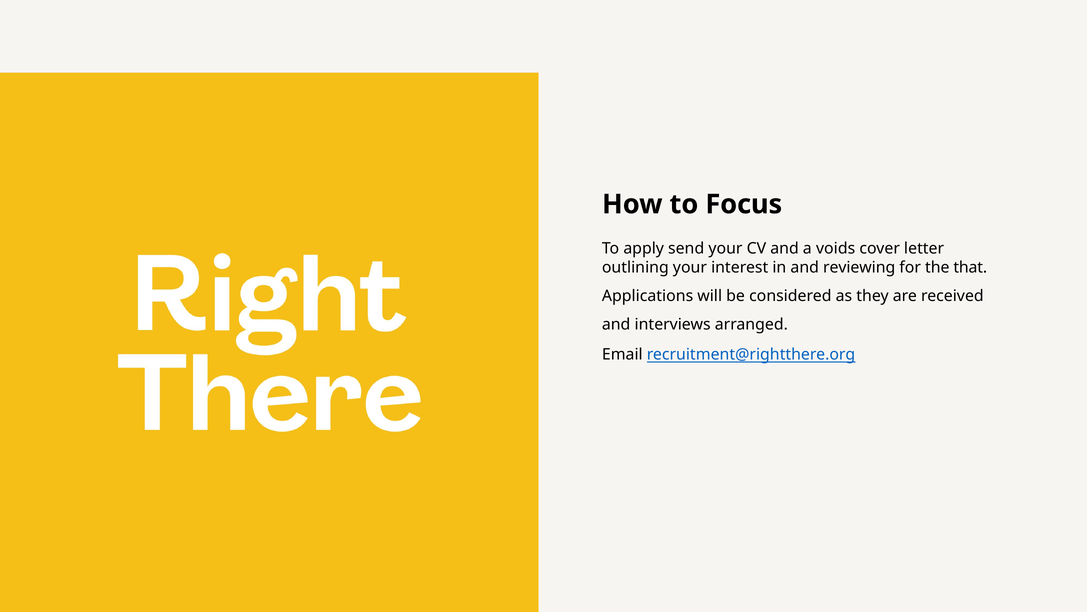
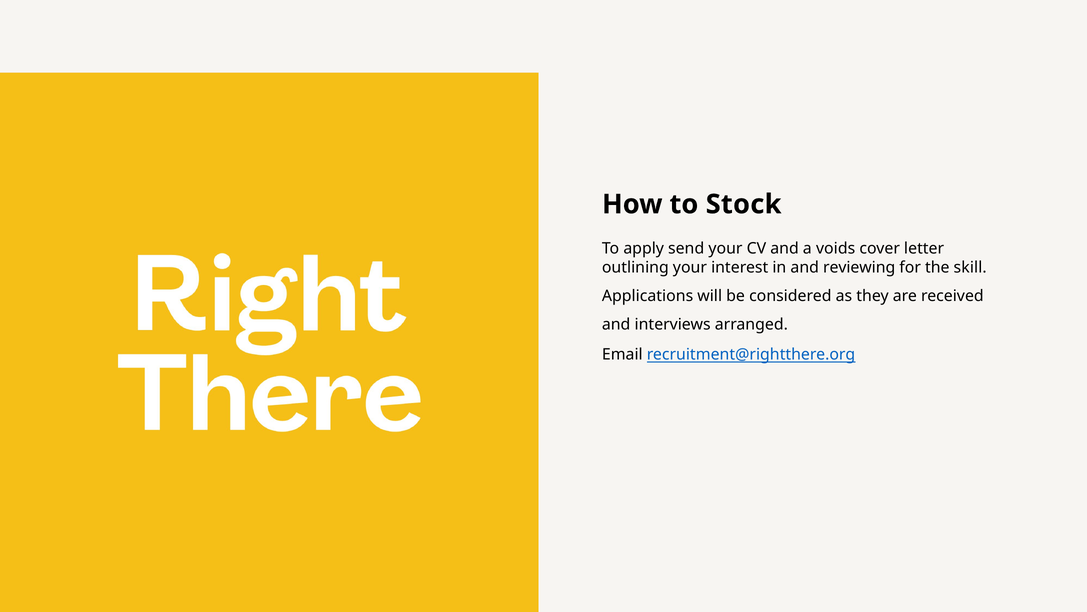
Focus: Focus -> Stock (744, 204)
that: that -> skill (970, 267)
